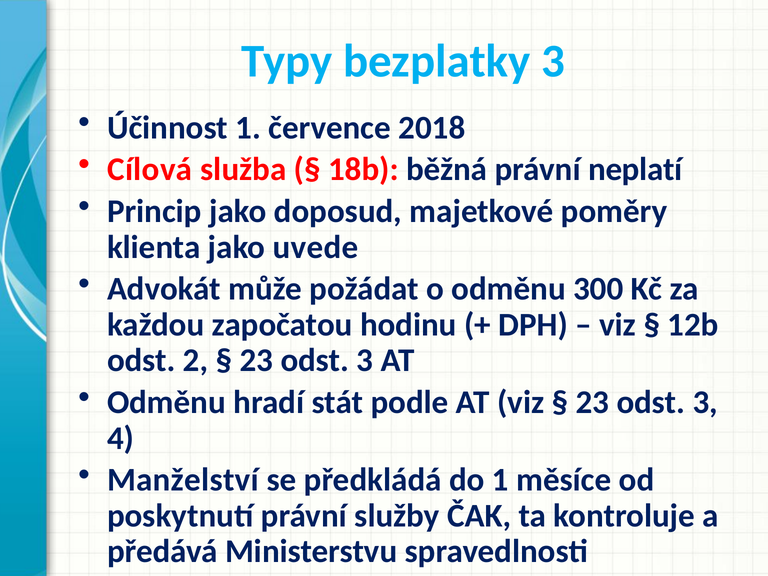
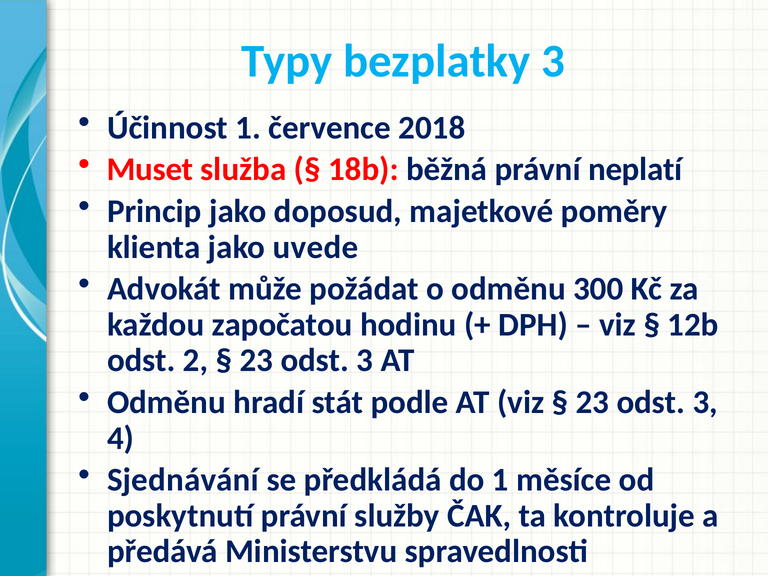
Cílová: Cílová -> Muset (150, 170)
Manželství: Manželství -> Sjednávání (183, 480)
